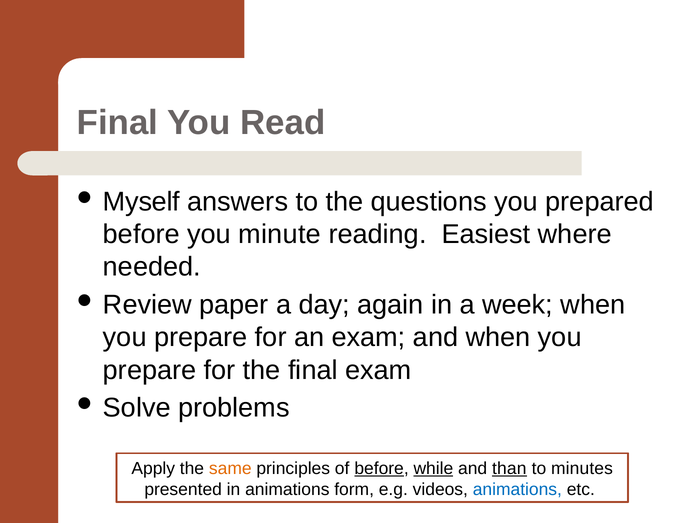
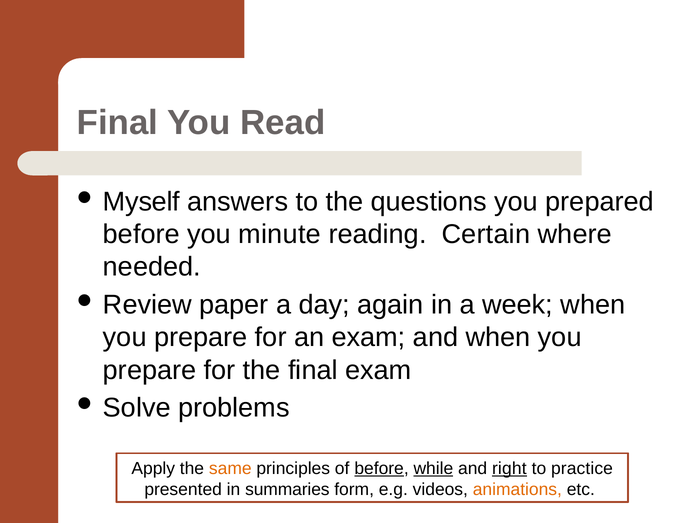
Easiest: Easiest -> Certain (486, 235)
than: than -> right (509, 469)
minutes: minutes -> practice (582, 469)
in animations: animations -> summaries (287, 490)
animations colour: blue -> orange (517, 490)
